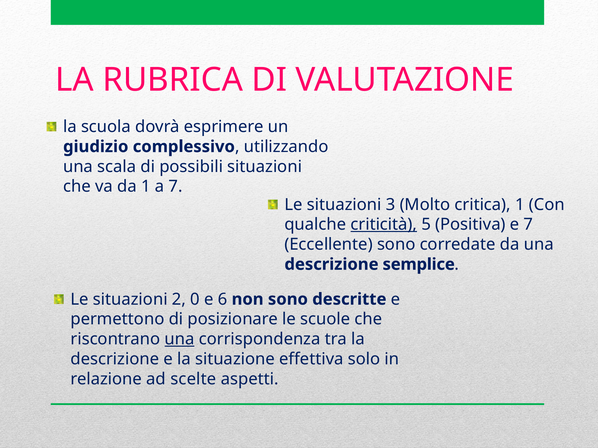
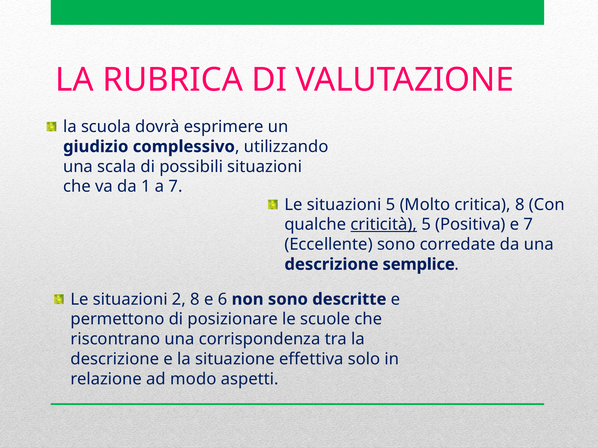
situazioni 3: 3 -> 5 (391, 205)
critica 1: 1 -> 8 (520, 205)
2 0: 0 -> 8 (195, 300)
una underline: present -> none (179, 339)
scelte: scelte -> modo (193, 379)
